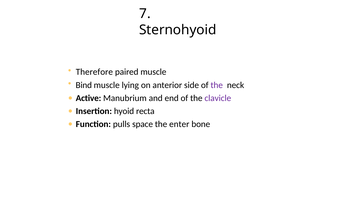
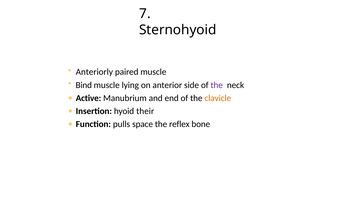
Therefore: Therefore -> Anteriorly (94, 72)
clavicle colour: purple -> orange (218, 98)
recta: recta -> their (145, 111)
enter: enter -> reflex (179, 124)
